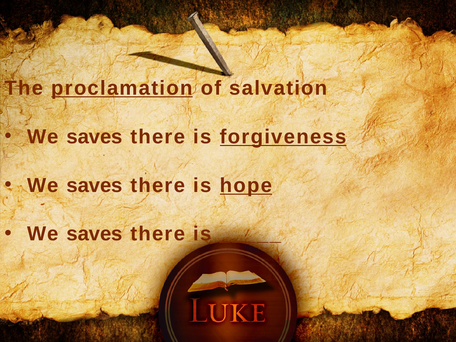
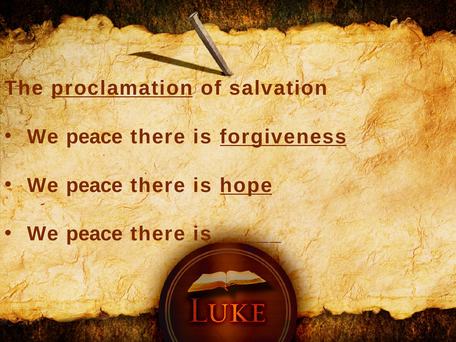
saves: saves -> peace (95, 137)
saves: saves -> peace (95, 185)
saves: saves -> peace (95, 234)
